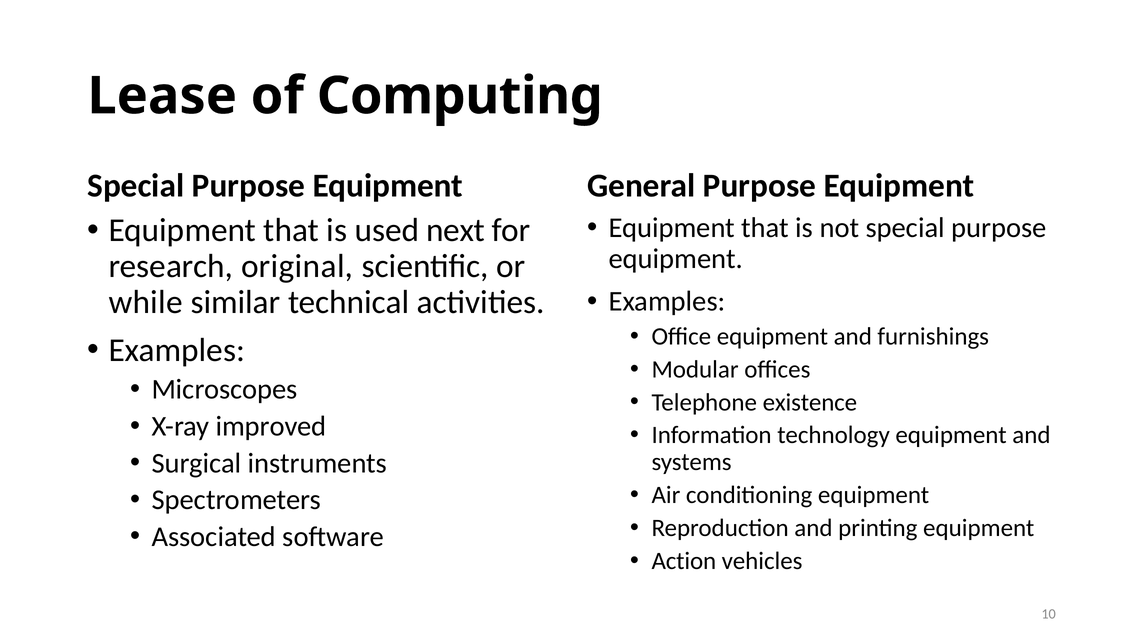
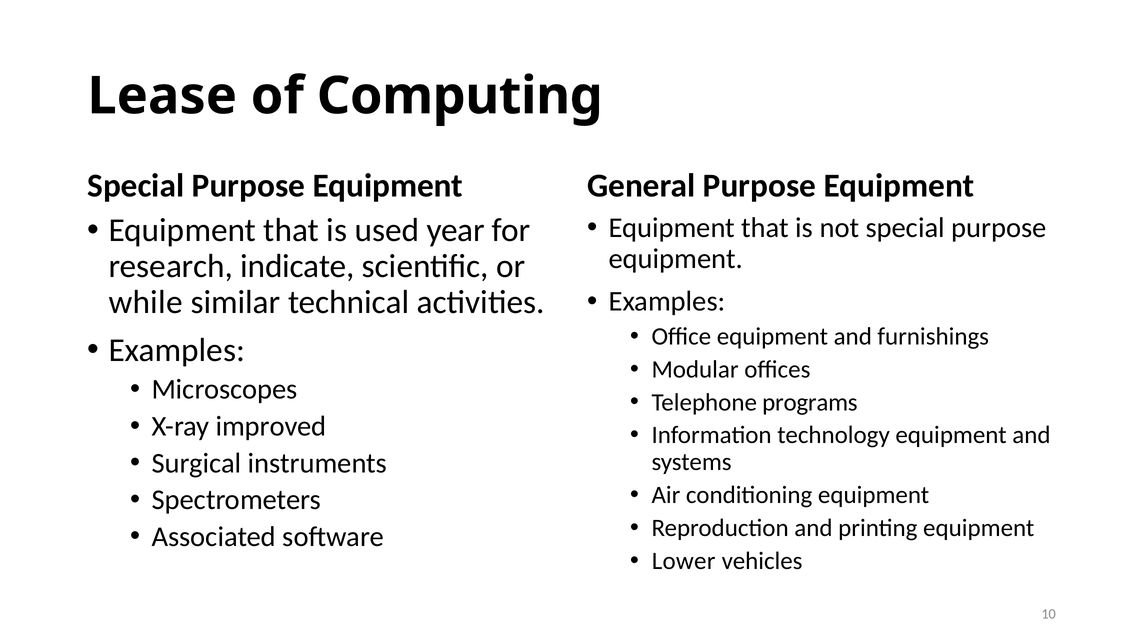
next: next -> year (456, 230)
original: original -> indicate (297, 266)
existence: existence -> programs (810, 402)
Action: Action -> Lower (684, 561)
